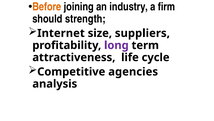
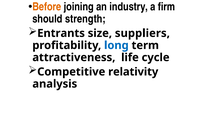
Internet: Internet -> Entrants (61, 33)
long colour: purple -> blue (116, 45)
agencies: agencies -> relativity (133, 71)
